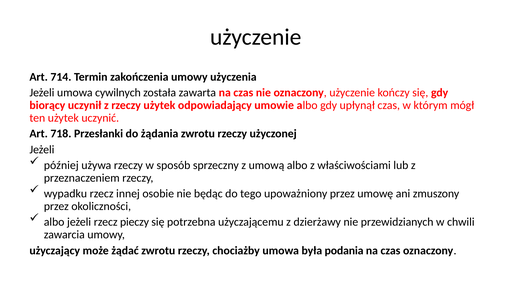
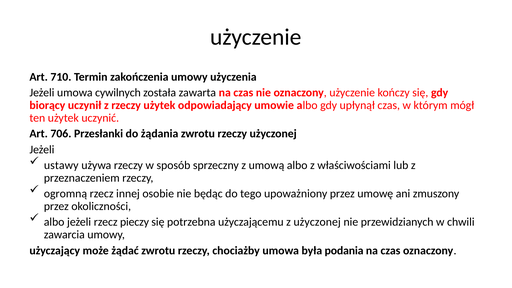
714: 714 -> 710 (61, 77)
718: 718 -> 706 (61, 134)
później: później -> ustawy (61, 165)
wypadku: wypadku -> ogromną (65, 194)
z dzierżawy: dzierżawy -> użyczonej (317, 222)
